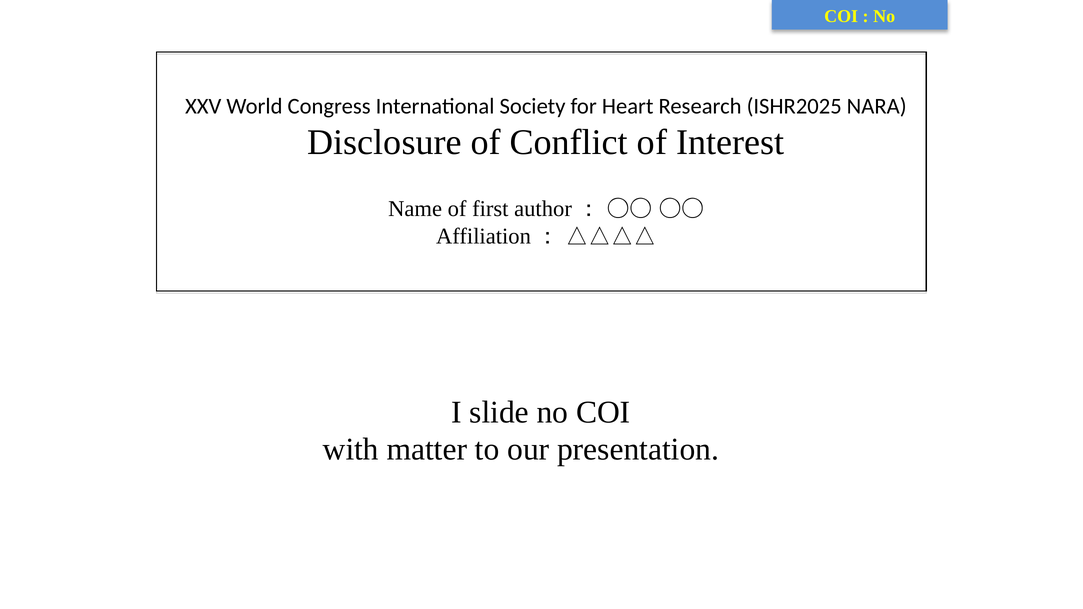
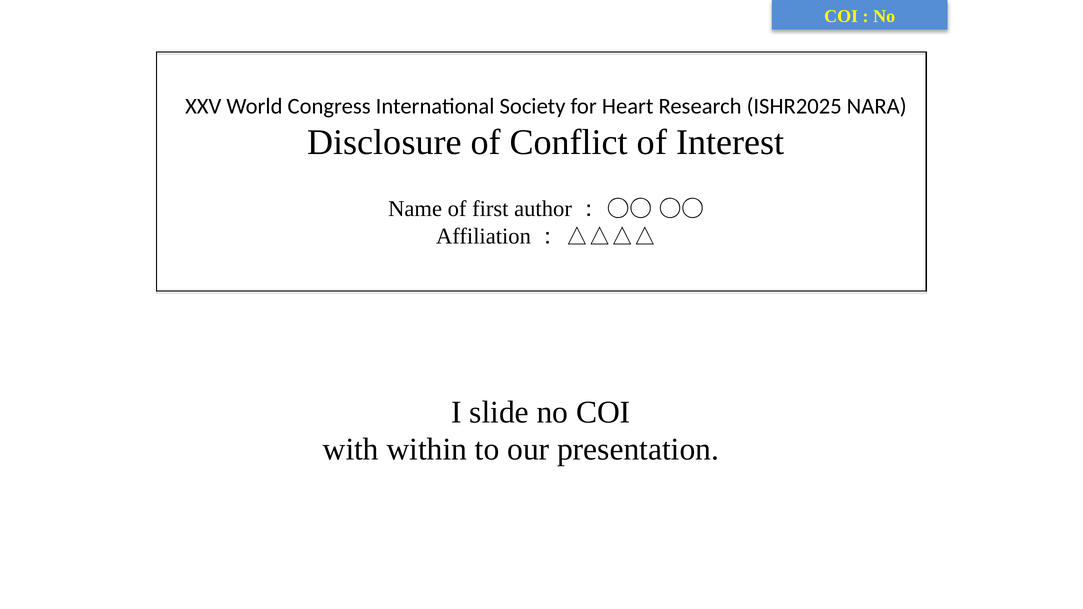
matter: matter -> within (427, 449)
